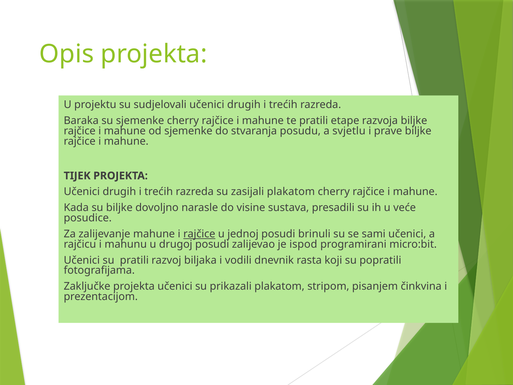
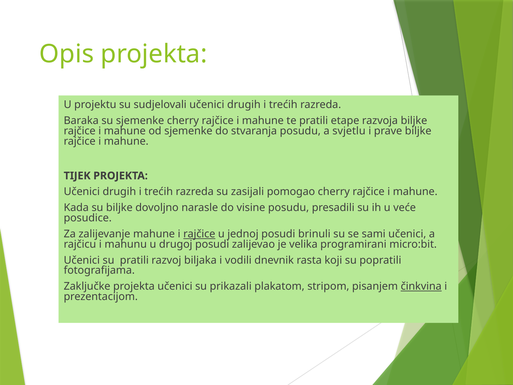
zasijali plakatom: plakatom -> pomogao (291, 192)
visine sustava: sustava -> posudu (289, 208)
ispod: ispod -> velika (303, 244)
činkvina underline: none -> present (421, 286)
